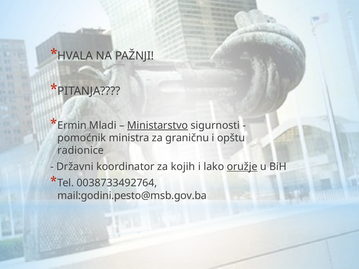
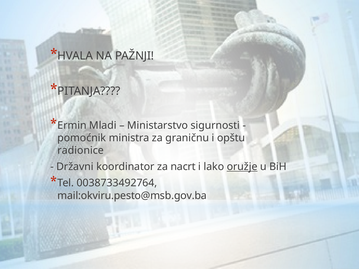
Ministarstvo underline: present -> none (158, 126)
kojih: kojih -> nacrt (183, 167)
mail:godini.pesto@msb.gov.ba: mail:godini.pesto@msb.gov.ba -> mail:okviru.pesto@msb.gov.ba (132, 196)
